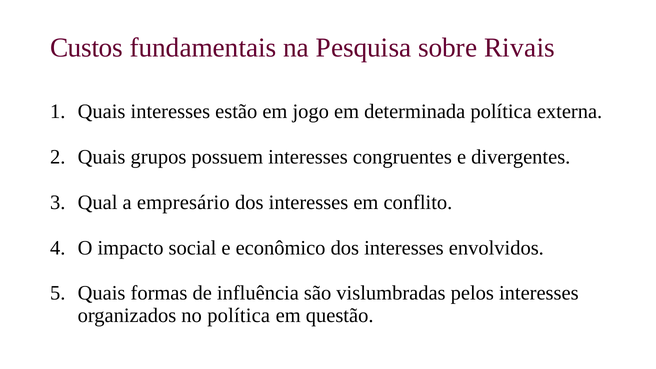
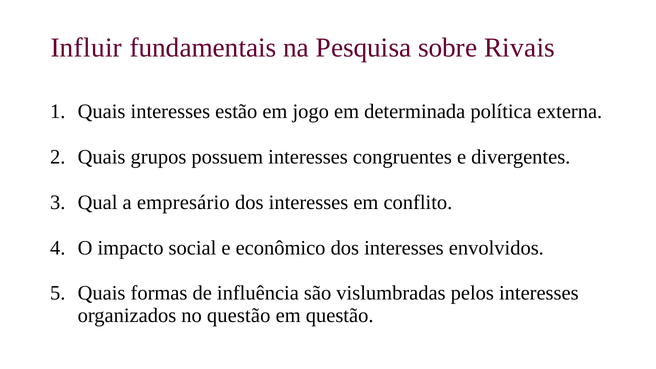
Custos: Custos -> Influir (86, 48)
no política: política -> questão (239, 315)
